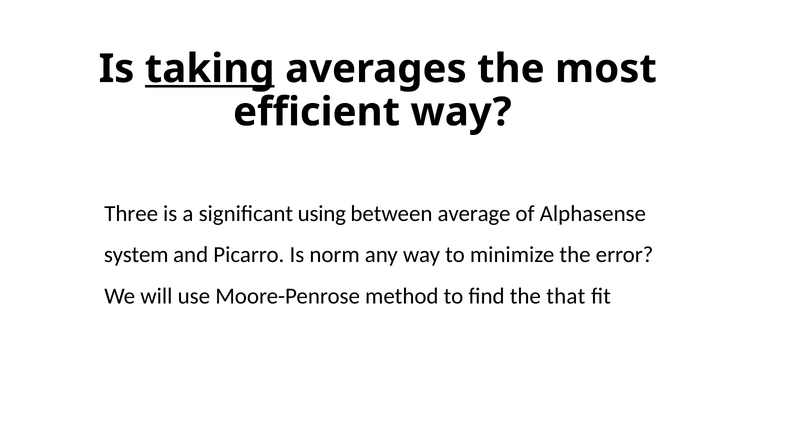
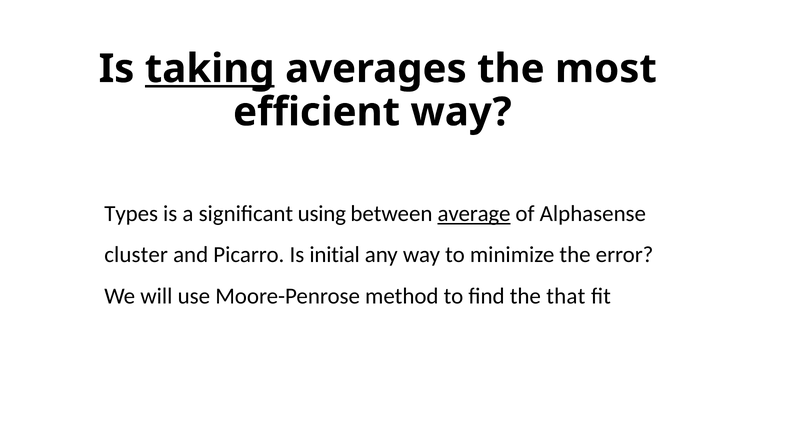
Three: Three -> Types (131, 214)
average underline: none -> present (474, 214)
system: system -> cluster (136, 255)
norm: norm -> initial (335, 255)
